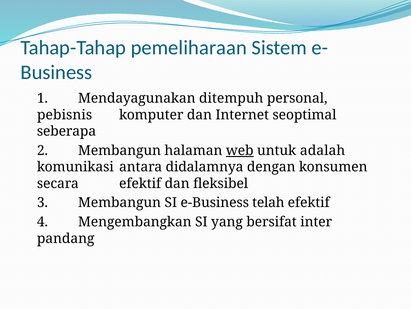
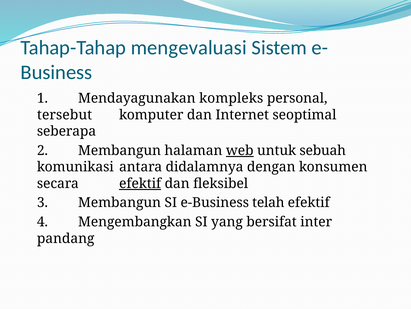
pemeliharaan: pemeliharaan -> mengevaluasi (189, 47)
ditempuh: ditempuh -> kompleks (231, 98)
pebisnis: pebisnis -> tersebut (65, 115)
adalah: adalah -> sebuah (323, 150)
efektif underline: none -> present (140, 183)
